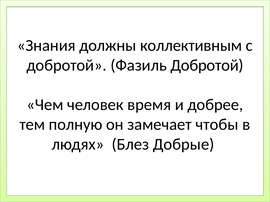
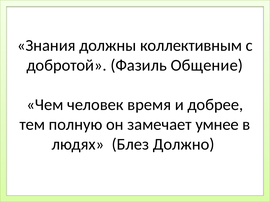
Фазиль Добротой: Добротой -> Общение (207, 65)
чтобы: чтобы -> умнее (217, 125)
Добрые: Добрые -> Должно (184, 145)
